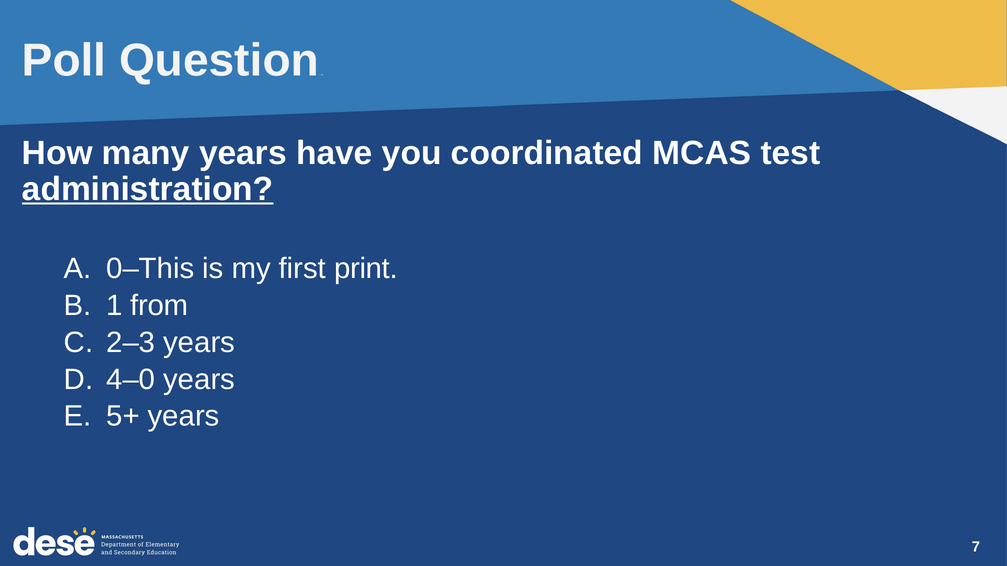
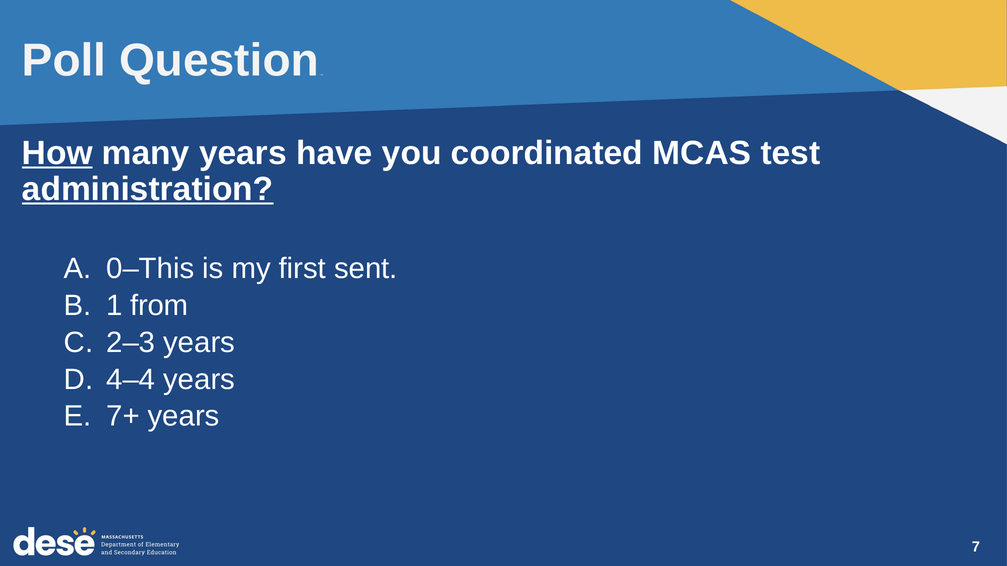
How underline: none -> present (57, 153)
print: print -> sent (366, 269)
4–0: 4–0 -> 4–4 (131, 380)
5+: 5+ -> 7+ (123, 417)
